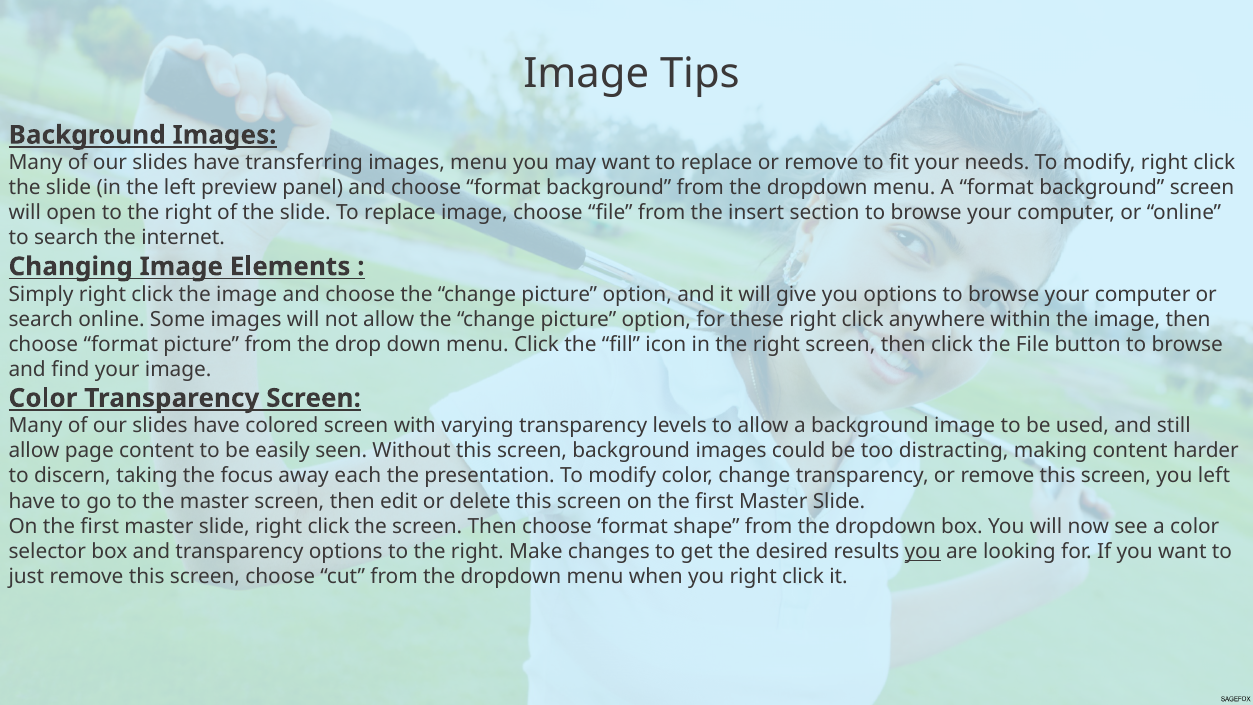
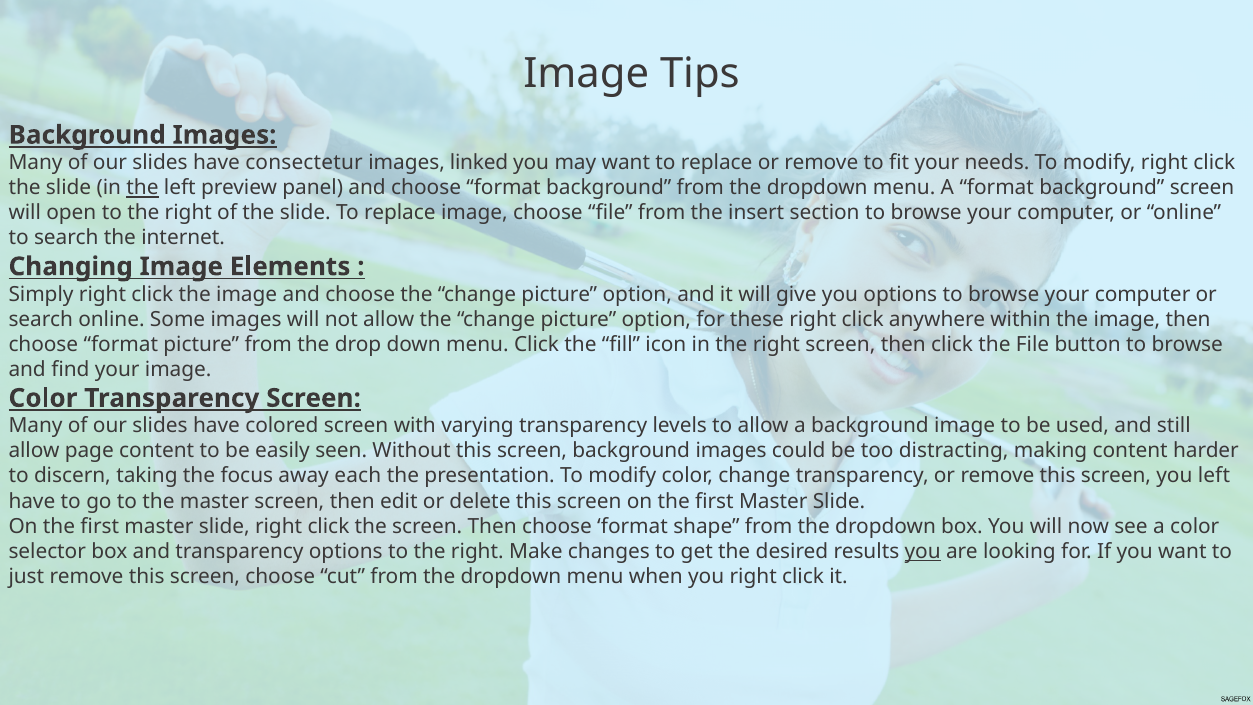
transferring: transferring -> consectetur (304, 163)
images menu: menu -> linked (479, 163)
the underline: none -> present (143, 188)
